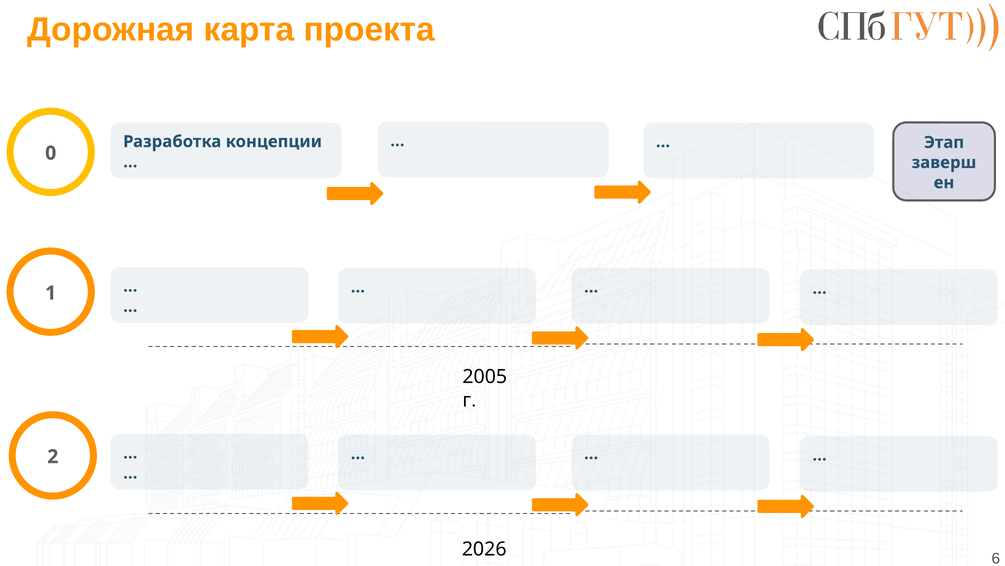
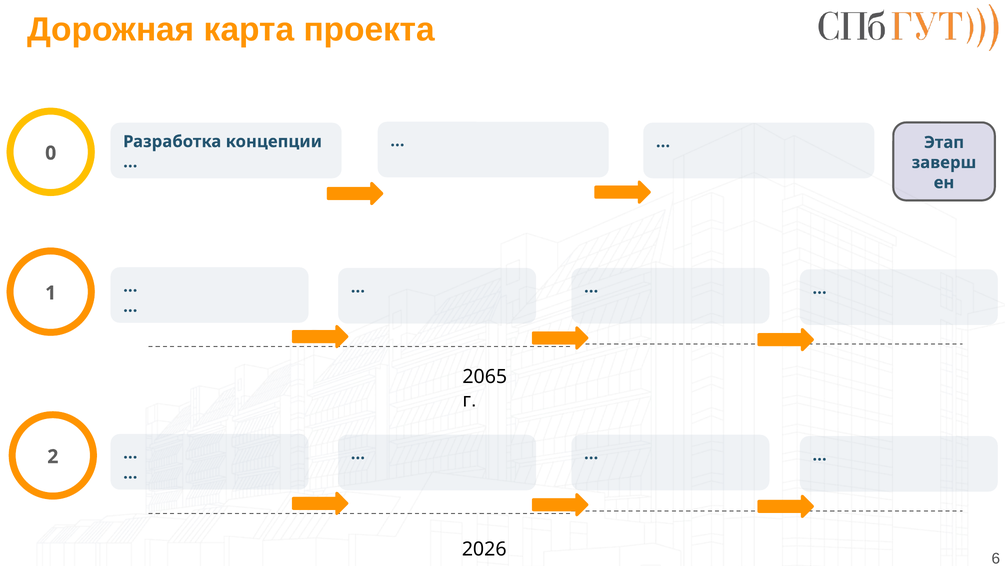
2005: 2005 -> 2065 (485, 376)
